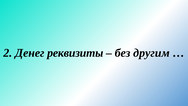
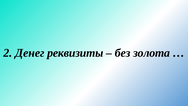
другим: другим -> золота (152, 53)
